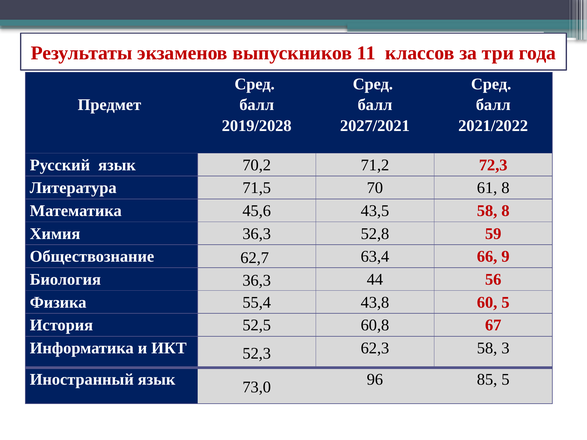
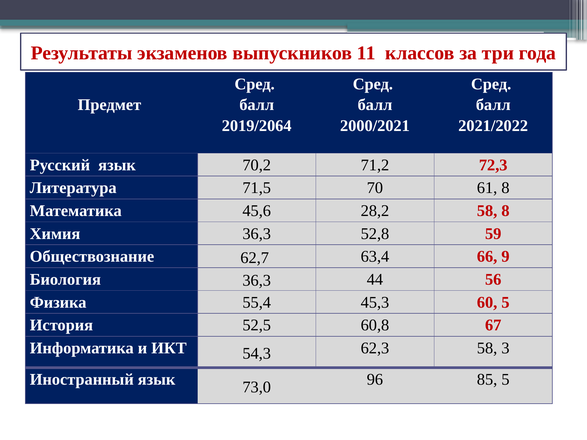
2019/2028: 2019/2028 -> 2019/2064 (257, 126)
2027/2021: 2027/2021 -> 2000/2021 (375, 126)
43,5: 43,5 -> 28,2 (375, 211)
43,8: 43,8 -> 45,3 (375, 303)
52,3: 52,3 -> 54,3 (257, 354)
